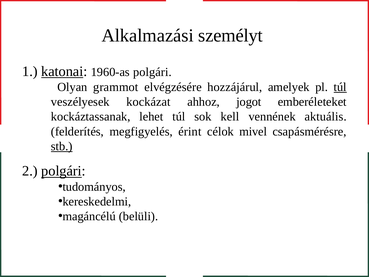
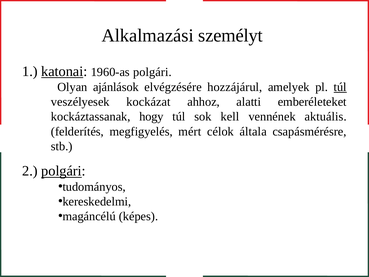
grammot: grammot -> ajánlások (116, 87)
jogot: jogot -> alatti (249, 102)
lehet: lehet -> hogy (151, 117)
érint: érint -> mért (190, 131)
mivel: mivel -> általa (253, 131)
stb underline: present -> none (62, 146)
belüli: belüli -> képes (139, 216)
